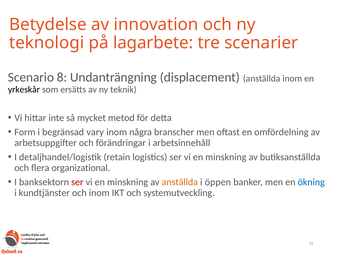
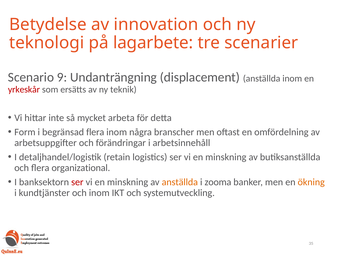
8: 8 -> 9 (62, 77)
yrkeskår colour: black -> red (24, 90)
metod: metod -> arbeta (121, 118)
begränsad vary: vary -> flera (95, 132)
öppen: öppen -> zooma (218, 182)
ökning colour: blue -> orange (311, 182)
